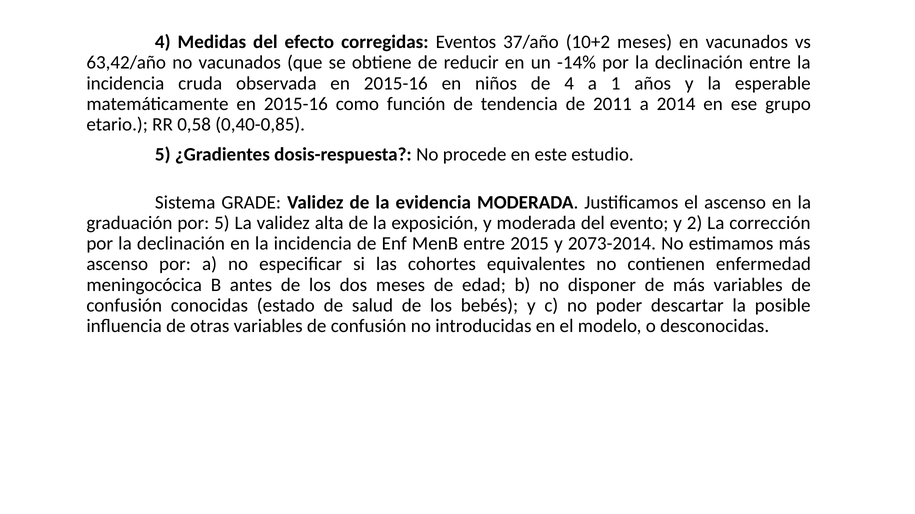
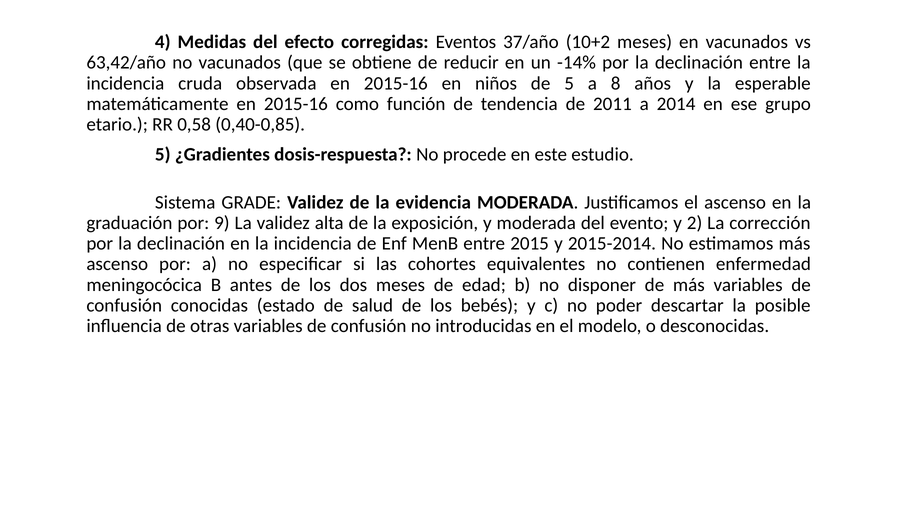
de 4: 4 -> 5 (569, 83)
1: 1 -> 8 (616, 83)
por 5: 5 -> 9 (222, 223)
2073-2014: 2073-2014 -> 2015-2014 (612, 244)
